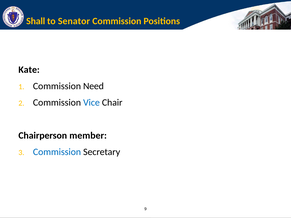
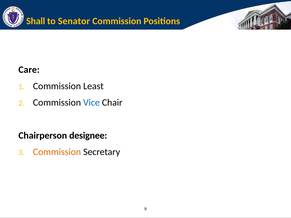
Kate: Kate -> Care (29, 70)
Need: Need -> Least (93, 86)
member: member -> designee (88, 136)
Commission colour: blue -> orange (57, 152)
